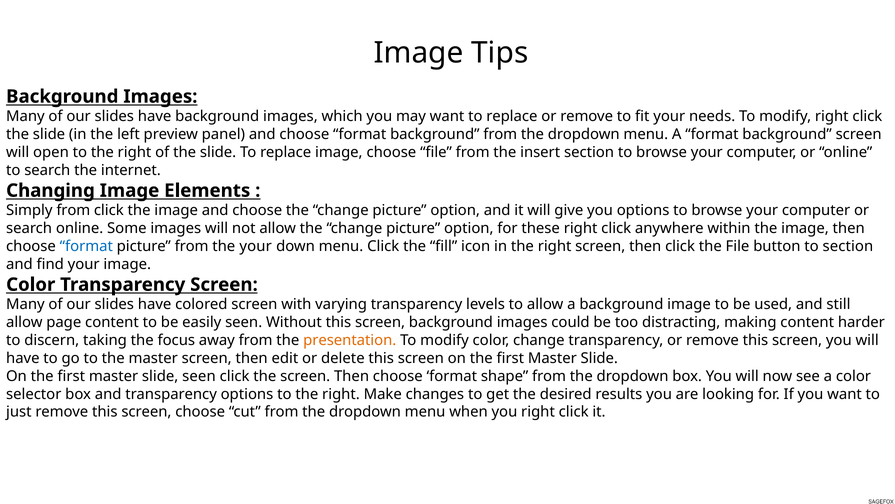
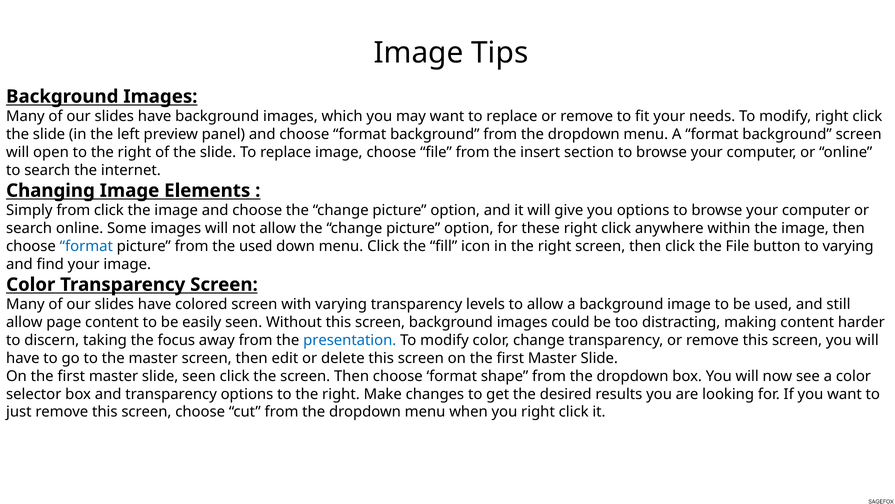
the your: your -> used (256, 246)
to section: section -> varying (848, 246)
presentation colour: orange -> blue (350, 340)
